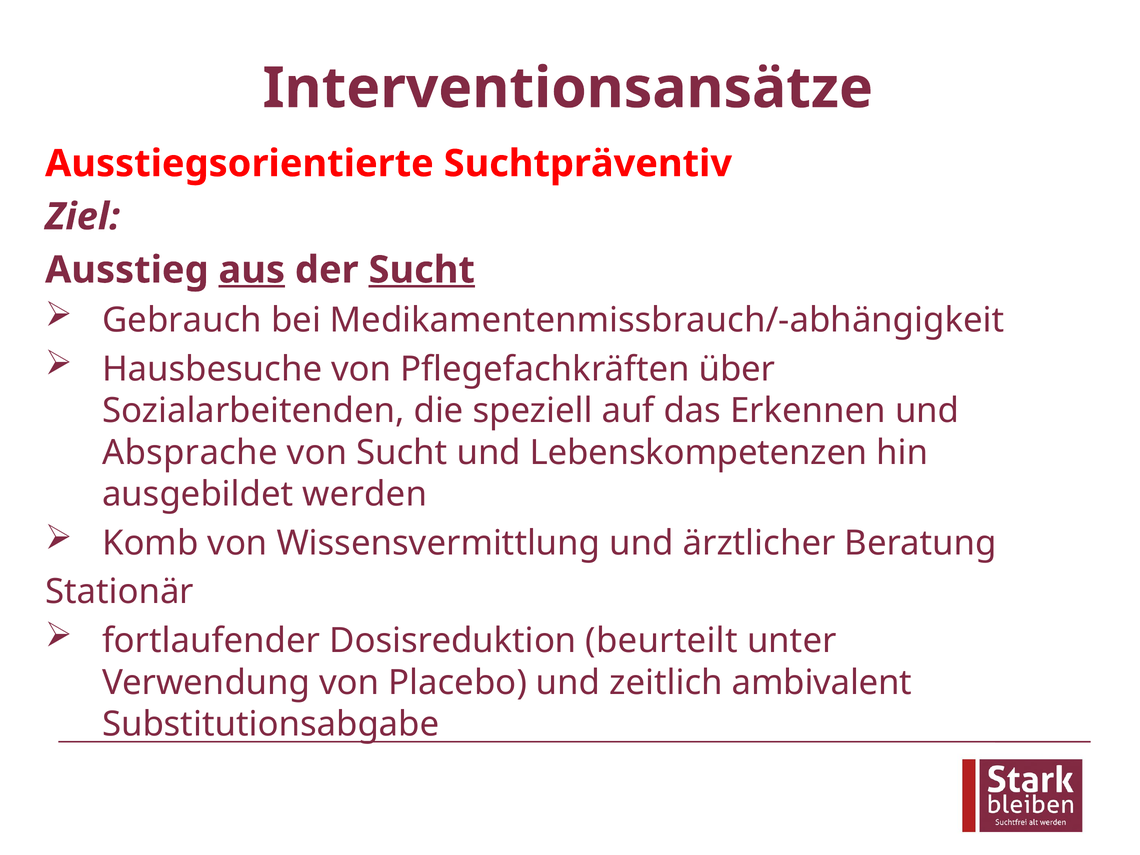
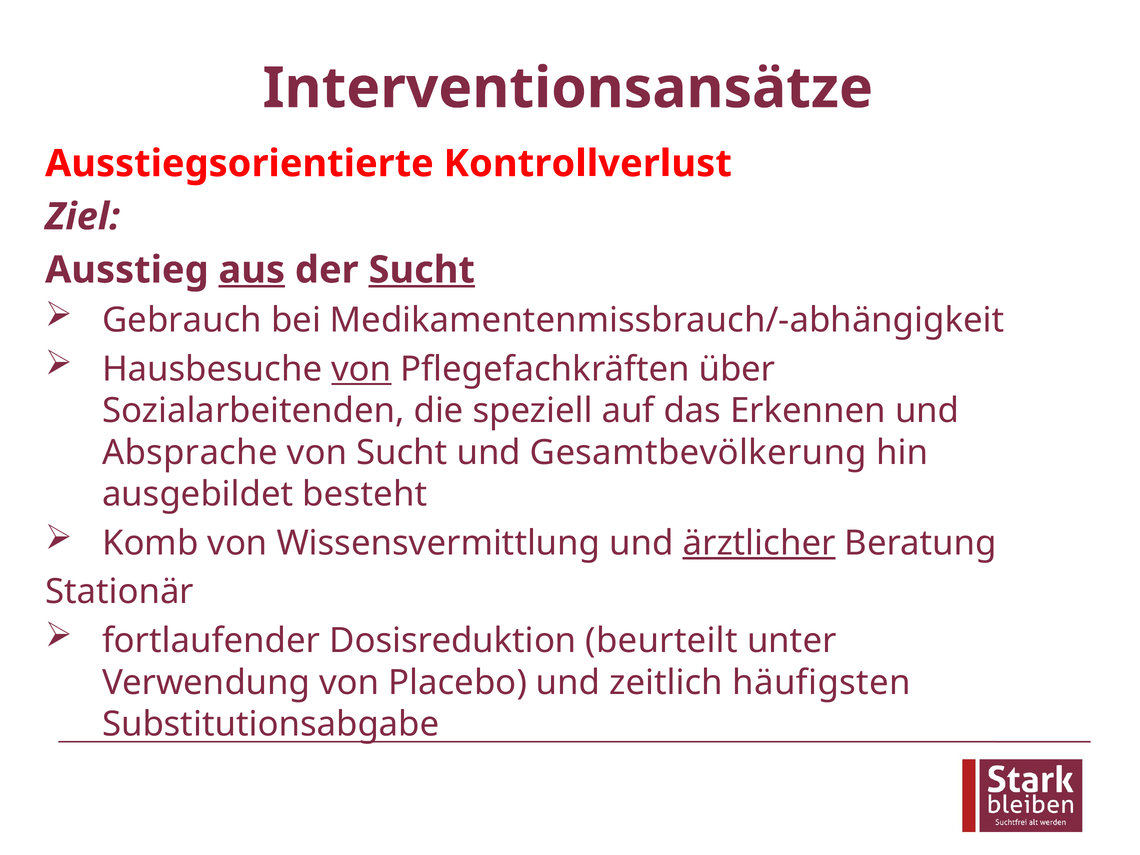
Suchtpräventiv: Suchtpräventiv -> Kontrollverlust (588, 164)
von underline: none -> present (361, 369)
Lebenskompetenzen: Lebenskompetenzen -> Gesamtbevölkerung (698, 453)
werden: werden -> besteht (365, 495)
ärztlicher underline: none -> present (759, 543)
ambivalent: ambivalent -> häufigsten (822, 683)
